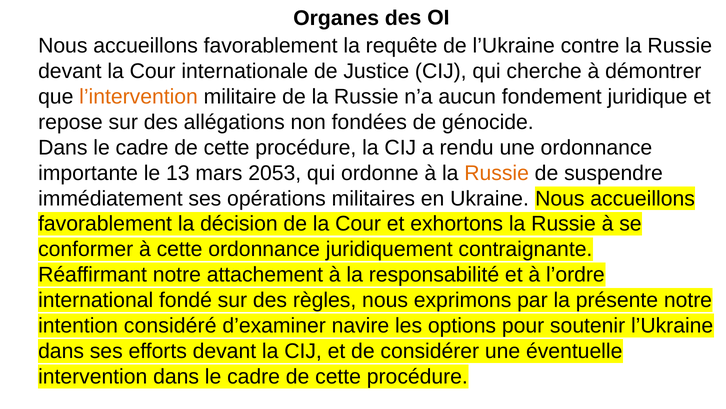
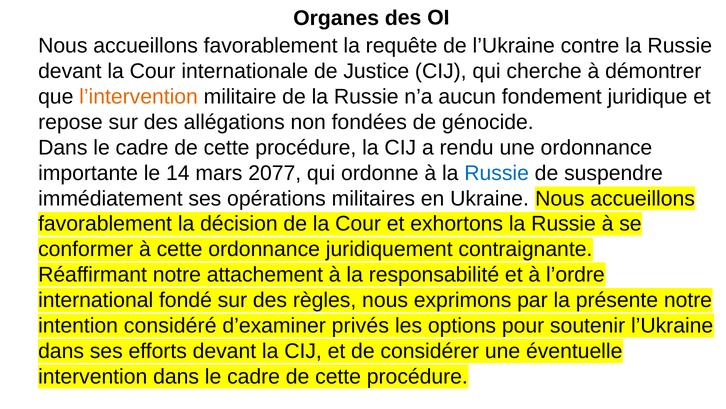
13: 13 -> 14 (178, 173)
2053: 2053 -> 2077 (275, 173)
Russie colour: orange -> blue (497, 173)
navire: navire -> privés (360, 325)
